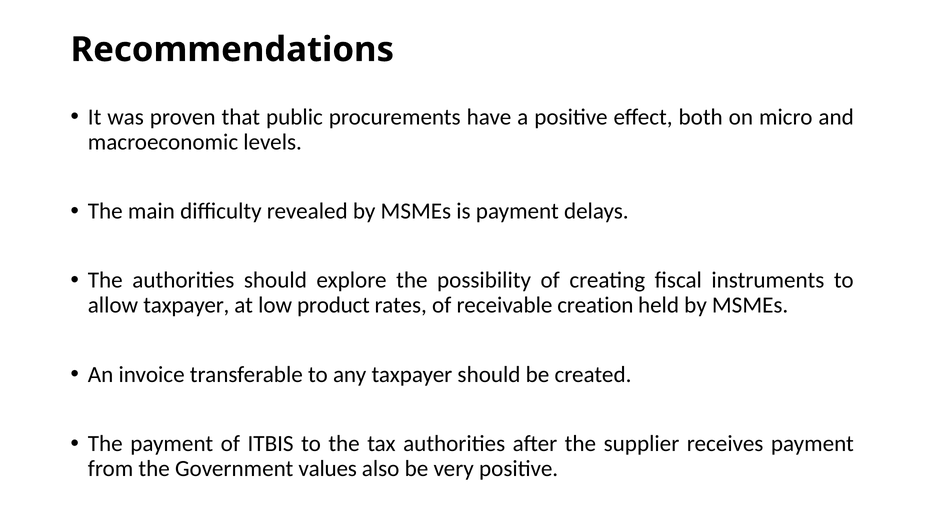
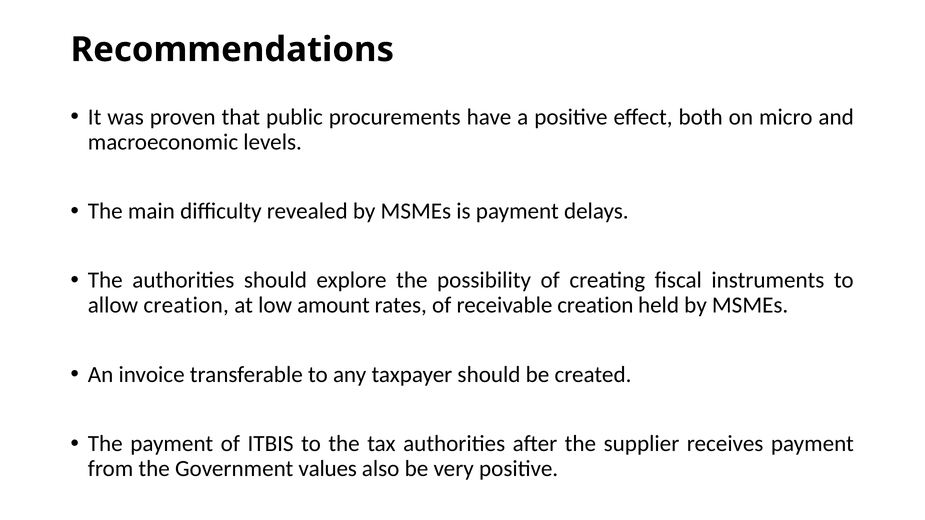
allow taxpayer: taxpayer -> creation (186, 305)
product: product -> amount (333, 305)
